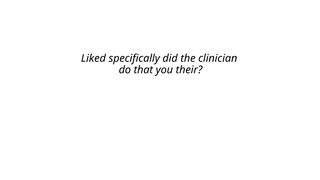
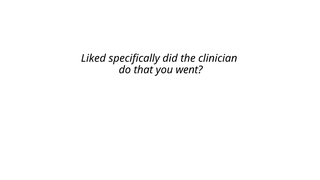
their: their -> went (189, 70)
